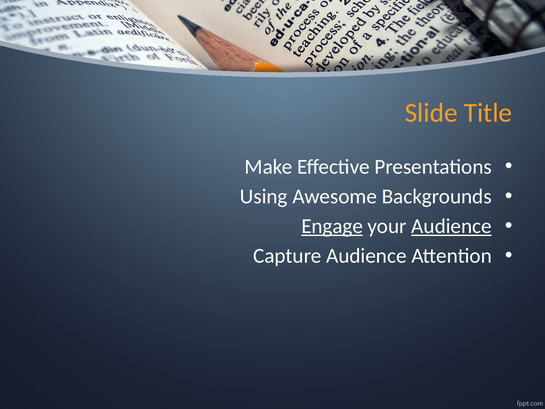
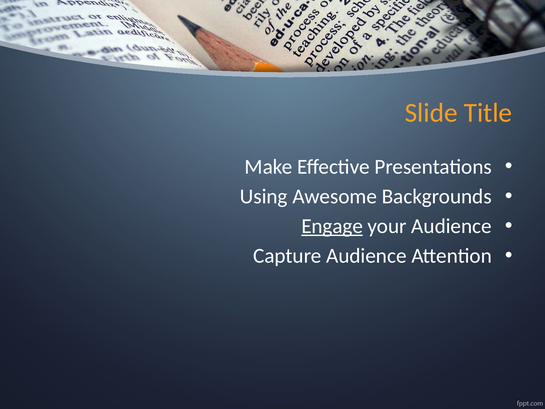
Audience underline: present -> none (452, 226)
